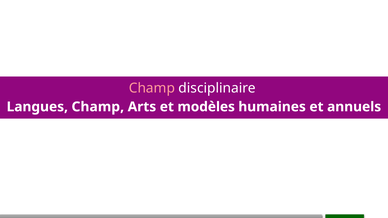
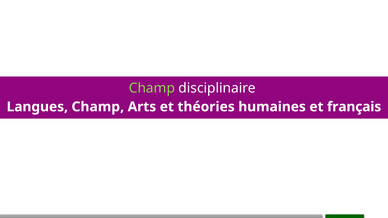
Champ colour: pink -> light green (152, 88)
modèles: modèles -> théories (206, 107)
annuels: annuels -> français (354, 107)
